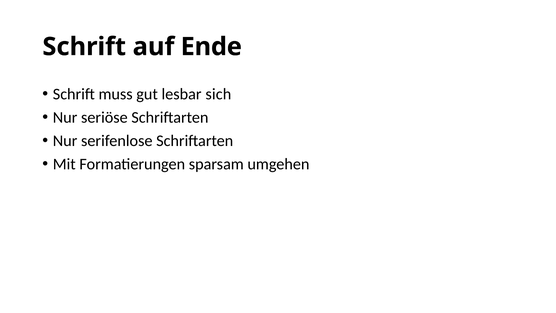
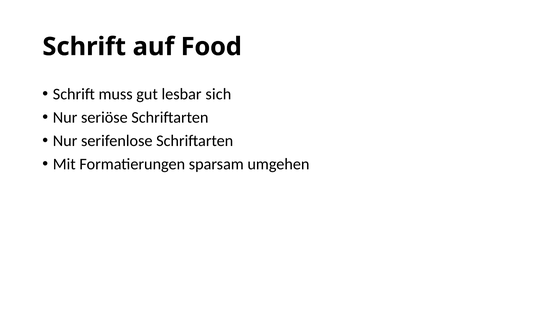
Ende: Ende -> Food (211, 47)
